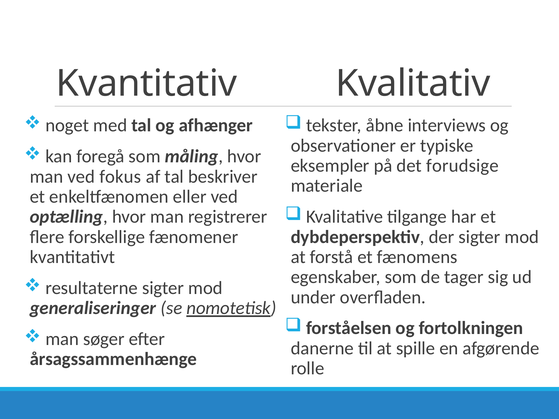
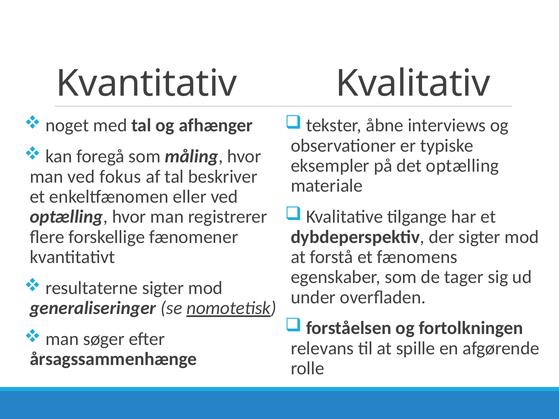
det forudsige: forudsige -> optælling (463, 166)
danerne: danerne -> relevans (322, 348)
